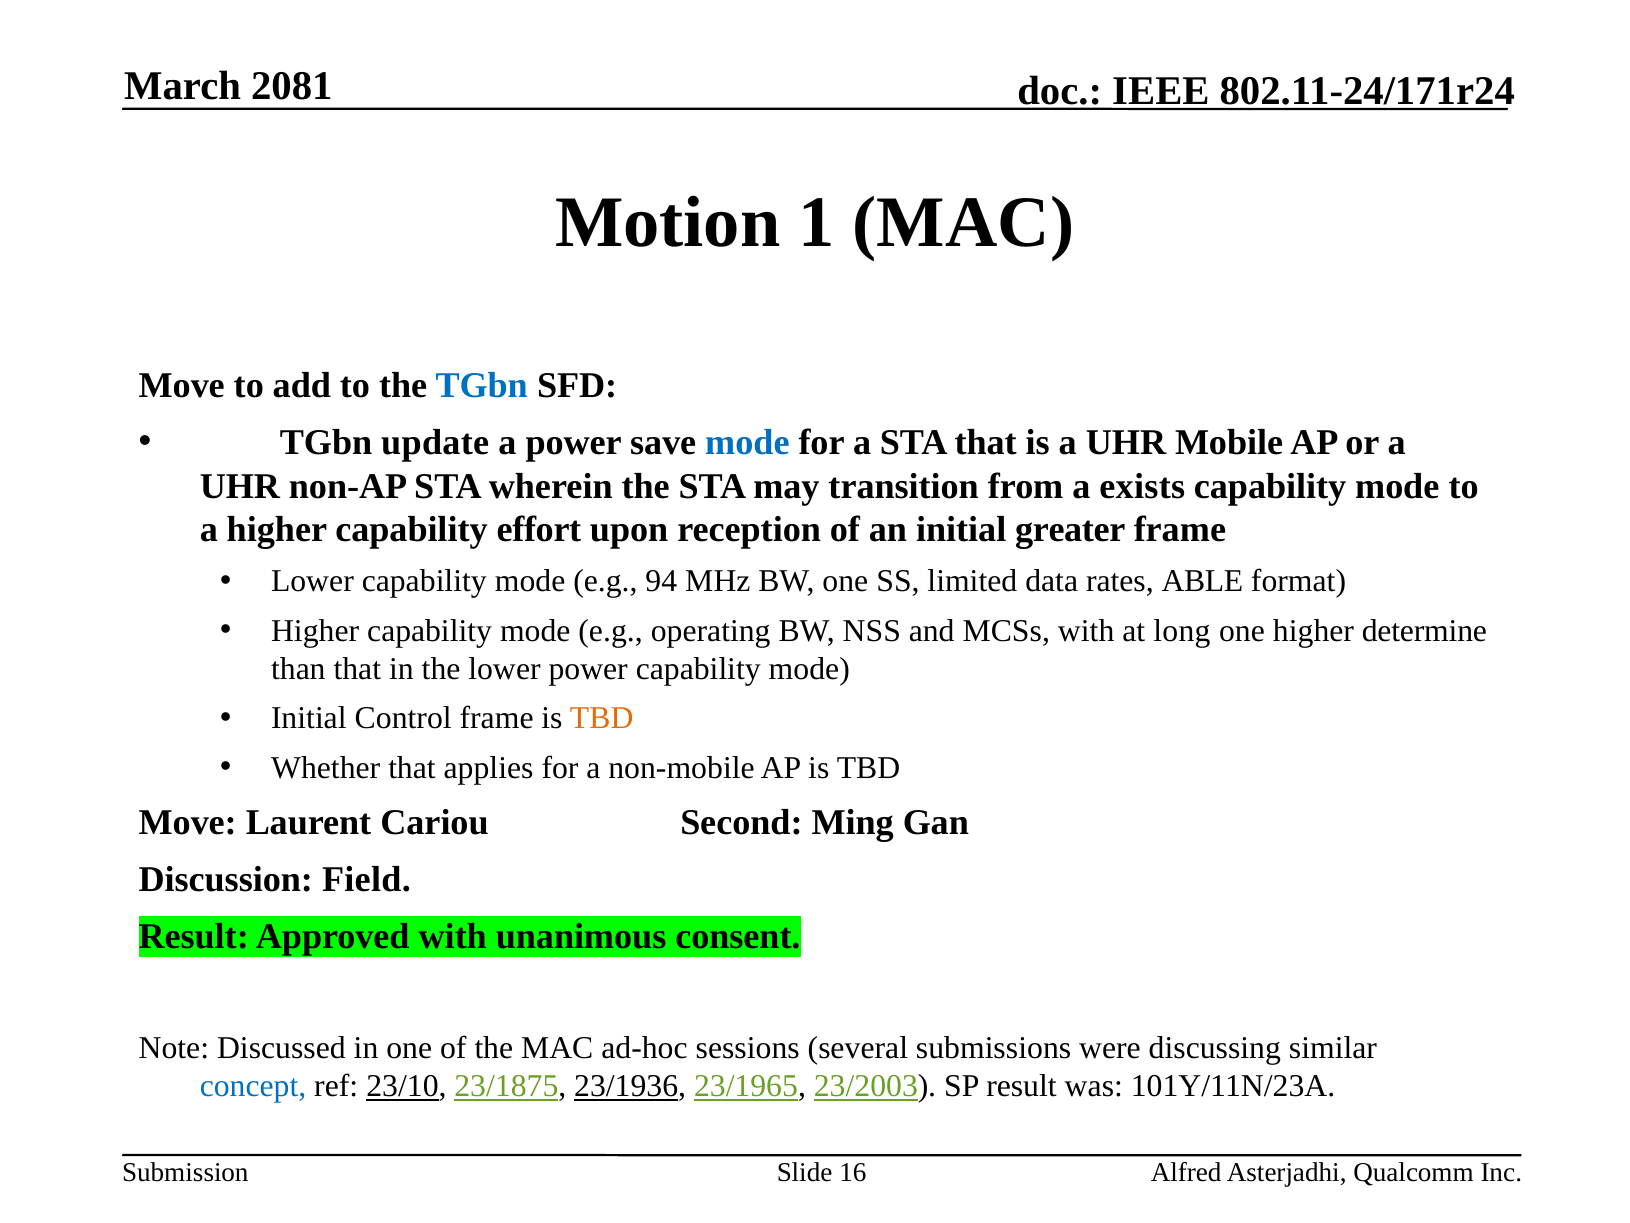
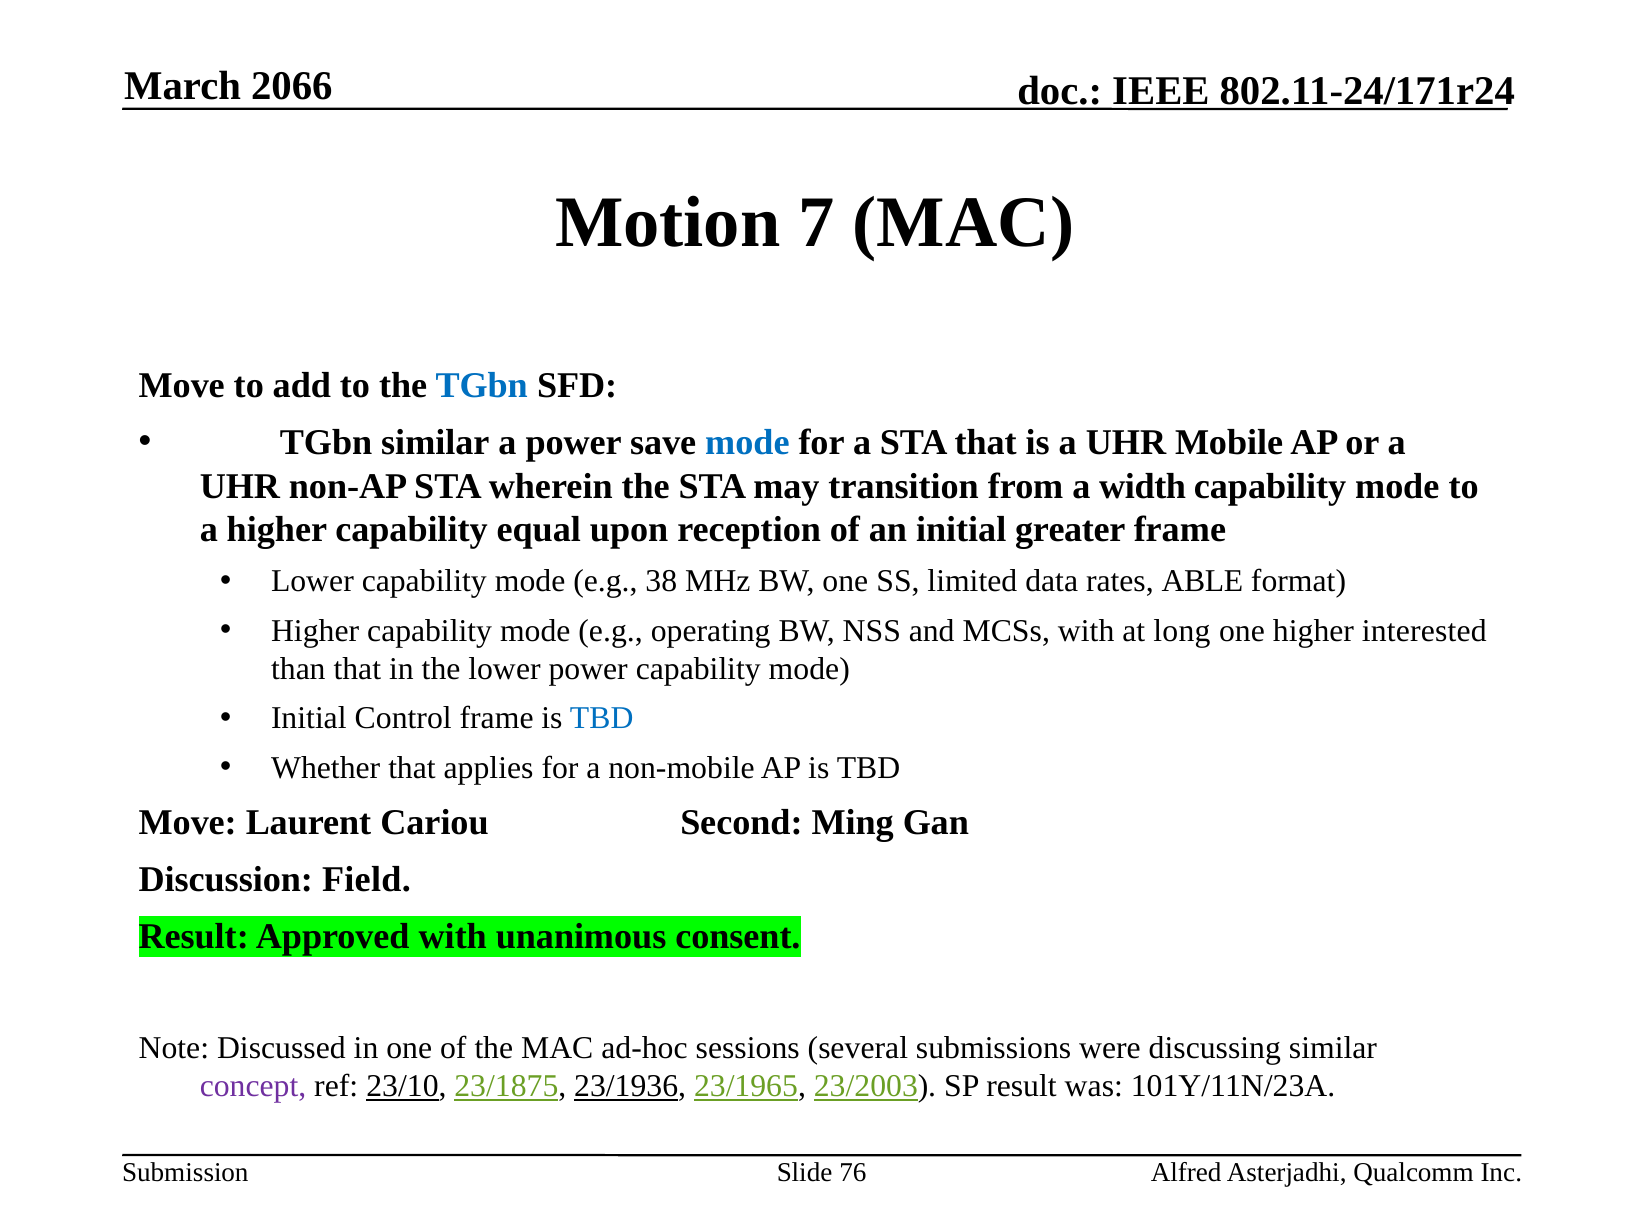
2081: 2081 -> 2066 (292, 86)
1: 1 -> 7 (817, 222)
TGbn update: update -> similar (435, 443)
exists: exists -> width (1143, 486)
effort: effort -> equal (539, 530)
94: 94 -> 38 (661, 581)
determine: determine -> interested (1424, 631)
TBD colour: orange -> blue (602, 718)
concept colour: blue -> purple (253, 1085)
16: 16 -> 76 (853, 1172)
